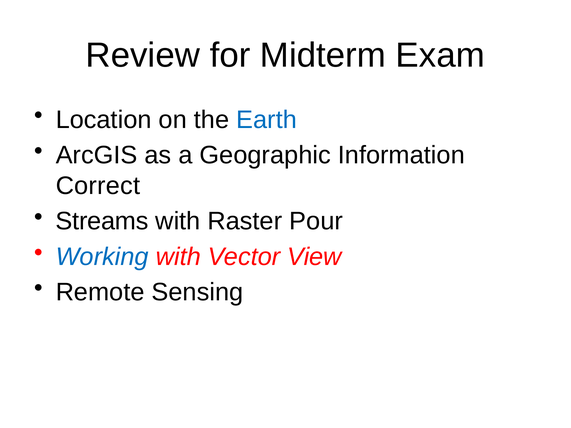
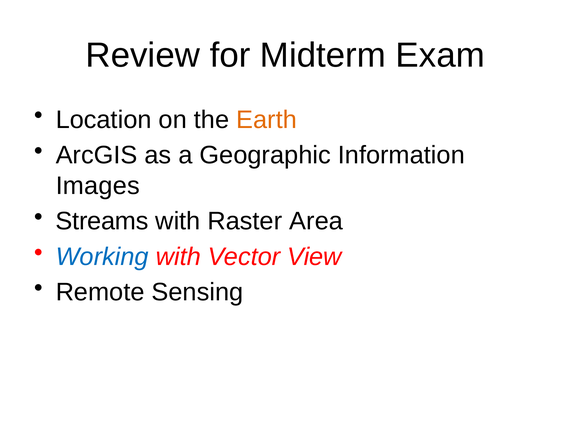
Earth colour: blue -> orange (267, 120)
Correct: Correct -> Images (98, 186)
Pour: Pour -> Area (316, 221)
